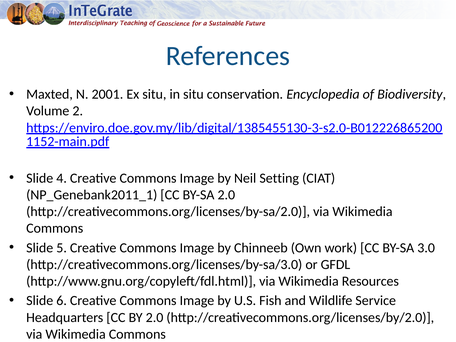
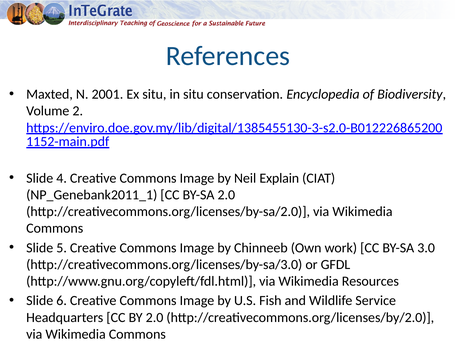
Setting: Setting -> Explain (279, 178)
